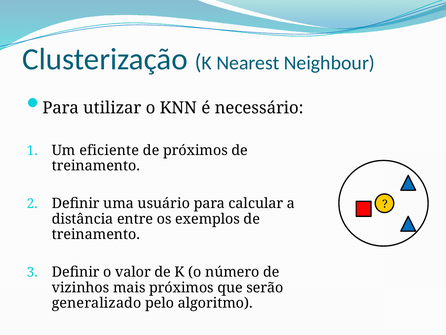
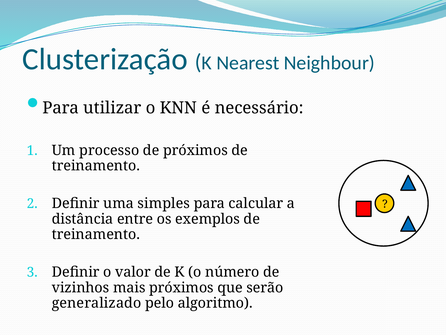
eficiente: eficiente -> processo (109, 150)
usuário: usuário -> simples (164, 203)
